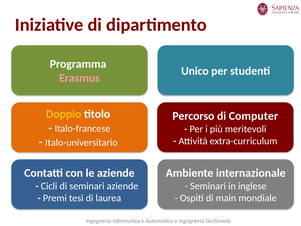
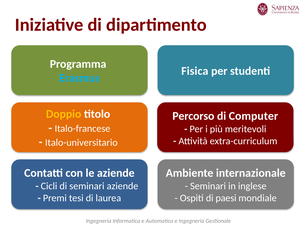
Unico: Unico -> Fisica (195, 71)
Erasmus colour: pink -> light blue (79, 78)
main: main -> paesi (226, 198)
